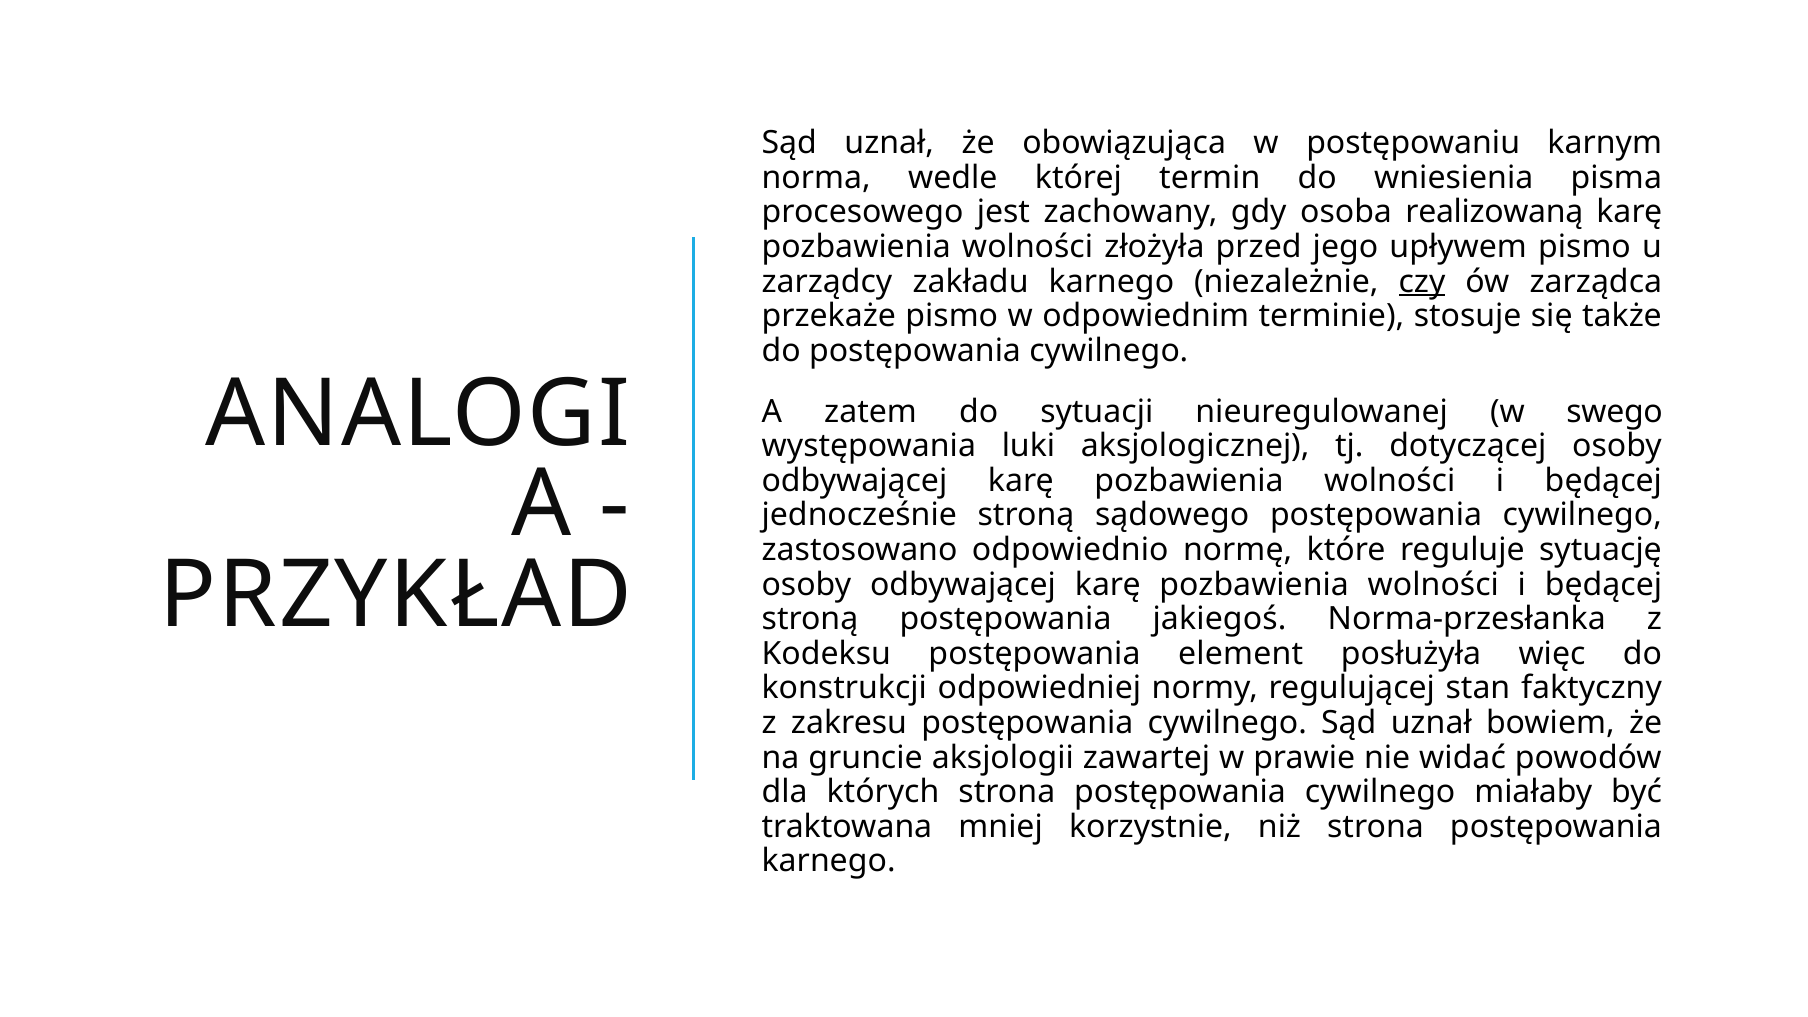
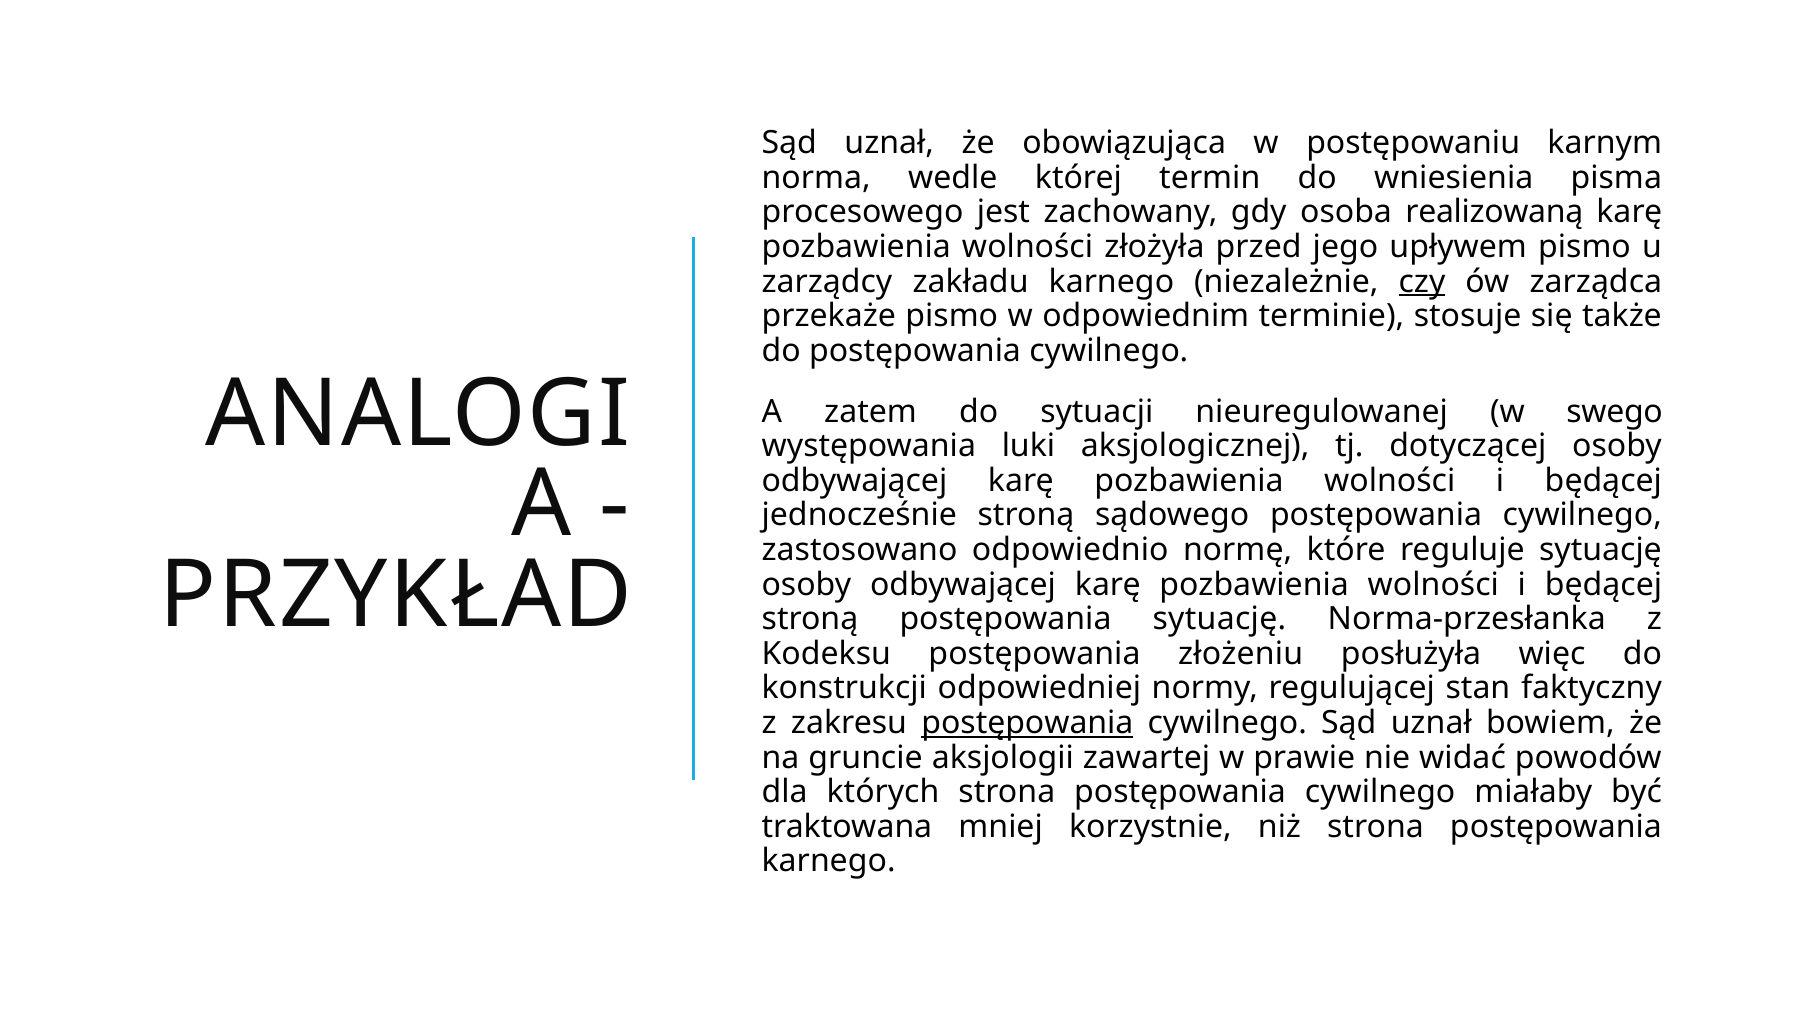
postępowania jakiegoś: jakiegoś -> sytuację (1219, 619)
element: element -> złożeniu (1241, 654)
postępowania underline: none -> present (1027, 723)
